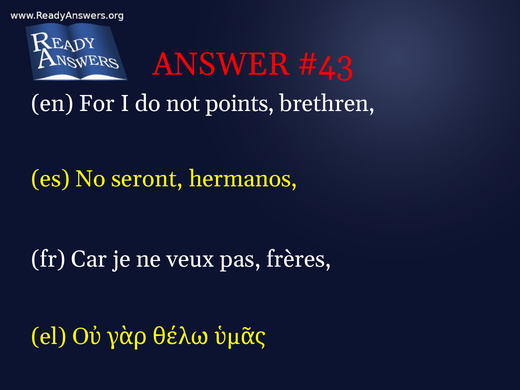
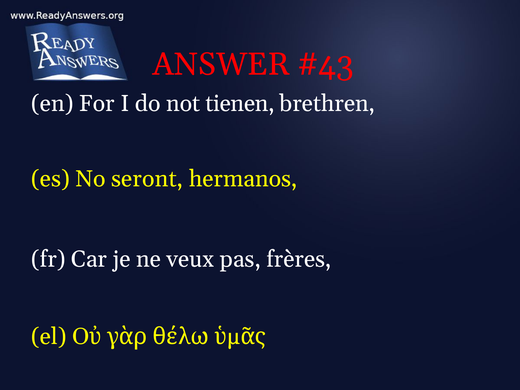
points: points -> tienen (240, 104)
